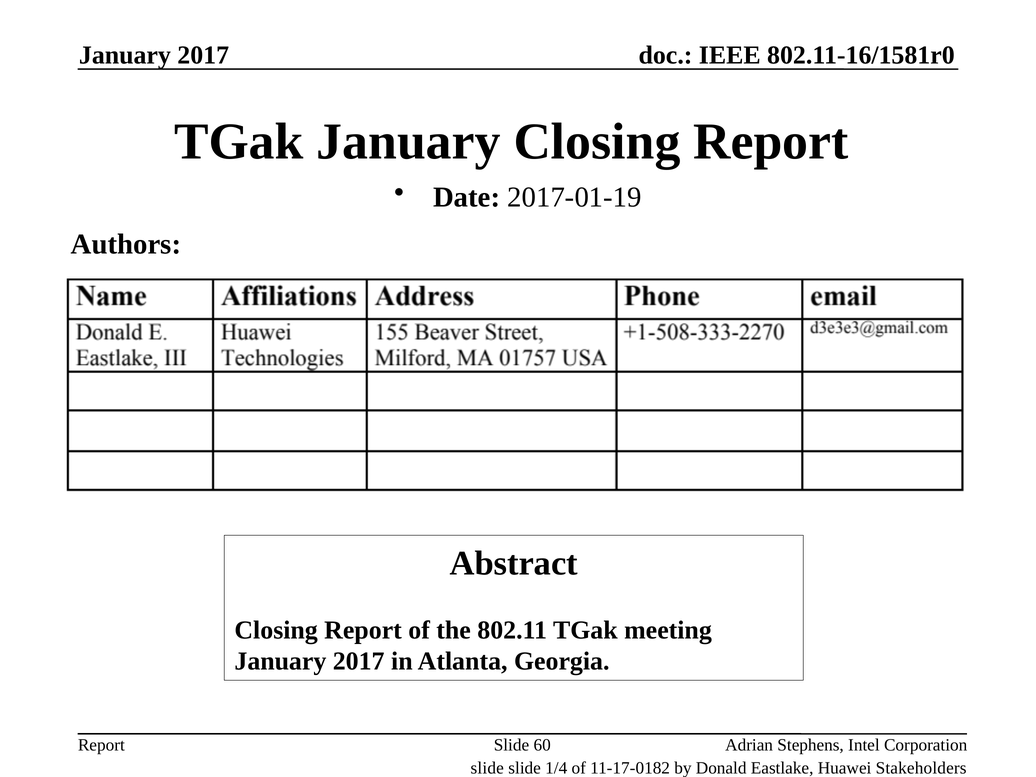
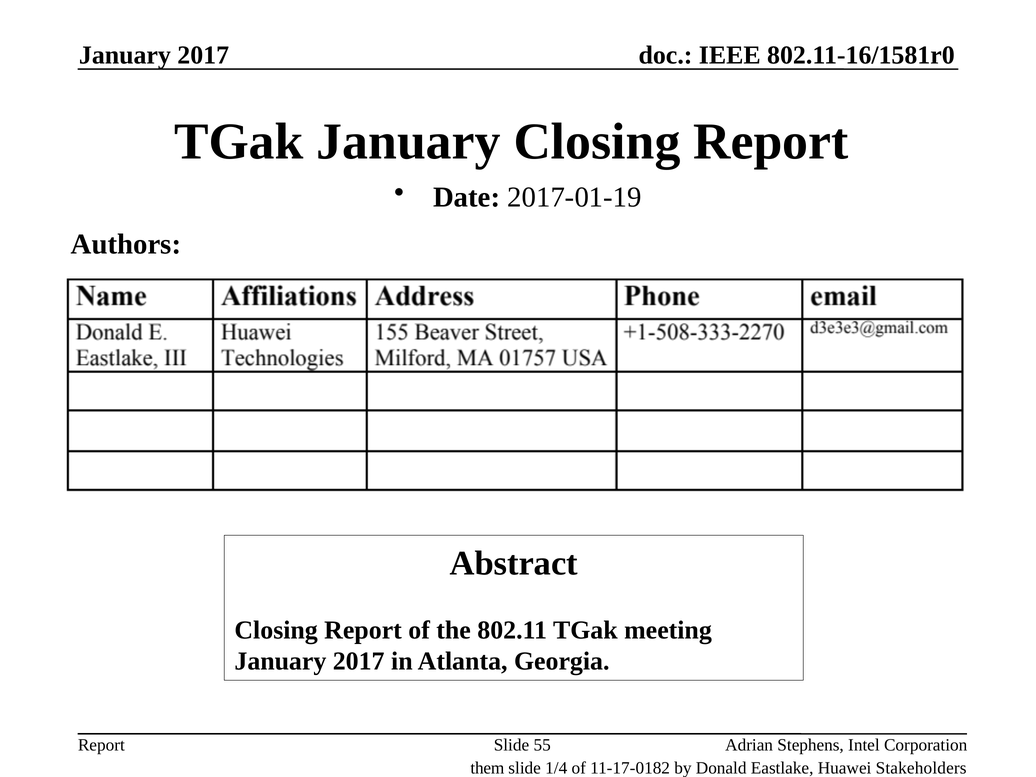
60: 60 -> 55 (542, 745)
slide: slide -> them (487, 768)
